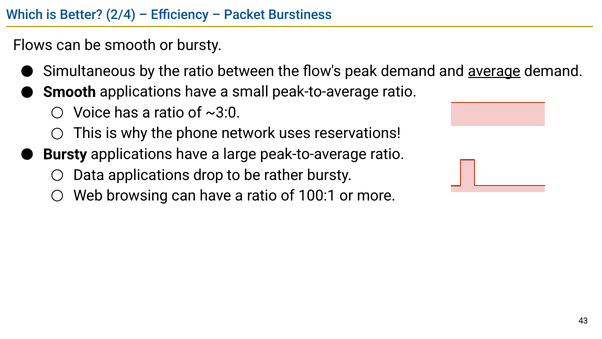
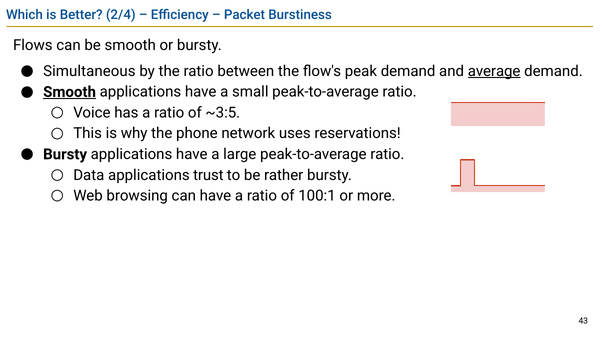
Smooth underline: none -> present (70, 92)
~3:0: ~3:0 -> ~3:5 (223, 113)
drop: drop -> trust (208, 175)
